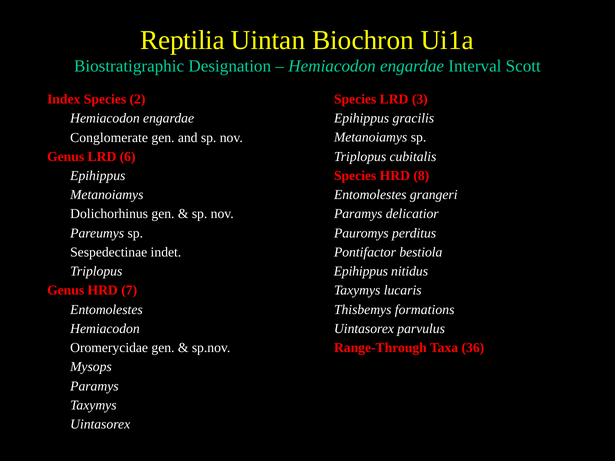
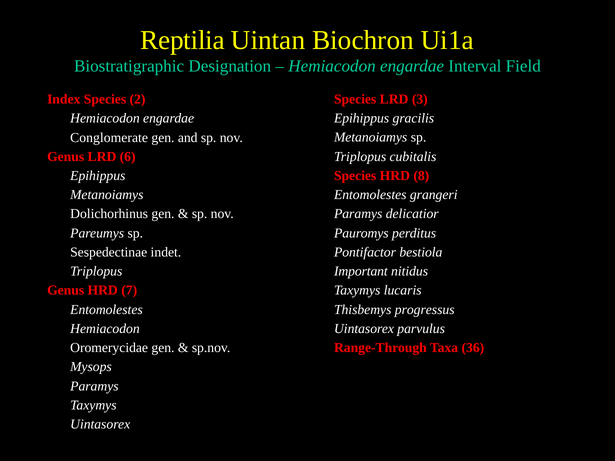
Scott: Scott -> Field (523, 66)
Epihippus: Epihippus -> Important (361, 271)
formations: formations -> progressus (425, 310)
